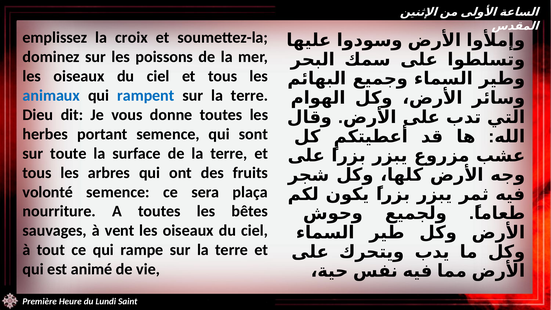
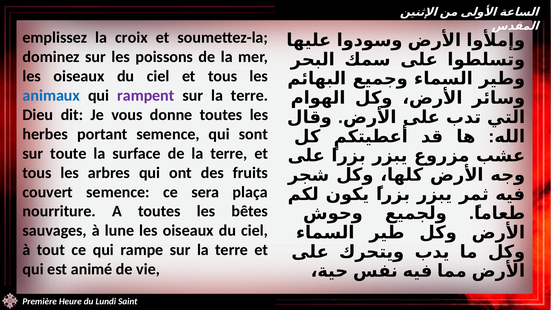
rampent colour: blue -> purple (146, 96)
volonté: volonté -> couvert (48, 192)
vent: vent -> lune (120, 231)
